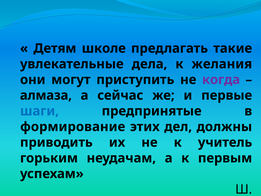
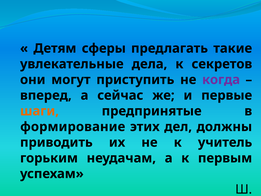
школе: школе -> сферы (104, 48)
желания: желания -> секретов (222, 64)
алмаза: алмаза -> вперед (46, 95)
шаги colour: blue -> orange (39, 111)
